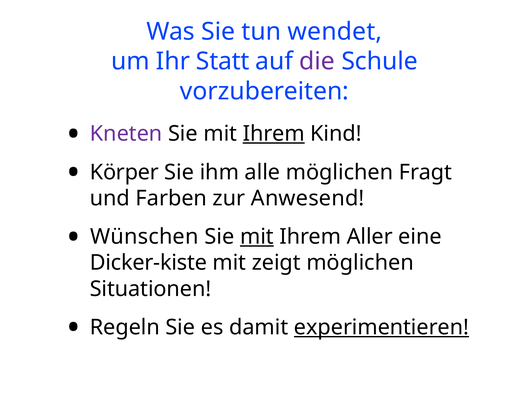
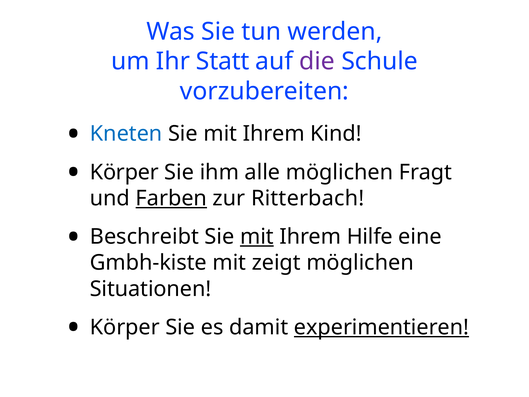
wendet: wendet -> werden (335, 32)
Kneten colour: purple -> blue (126, 134)
Ihrem underline: present -> none (274, 134)
Farben underline: none -> present (171, 198)
Anwesend: Anwesend -> Ritterbach (308, 198)
Wünschen: Wünschen -> Beschreibt (144, 237)
Aller: Aller -> Hilfe (370, 237)
Dicker-kiste: Dicker-kiste -> Gmbh-kiste (148, 263)
Regeln: Regeln -> Körper (125, 327)
